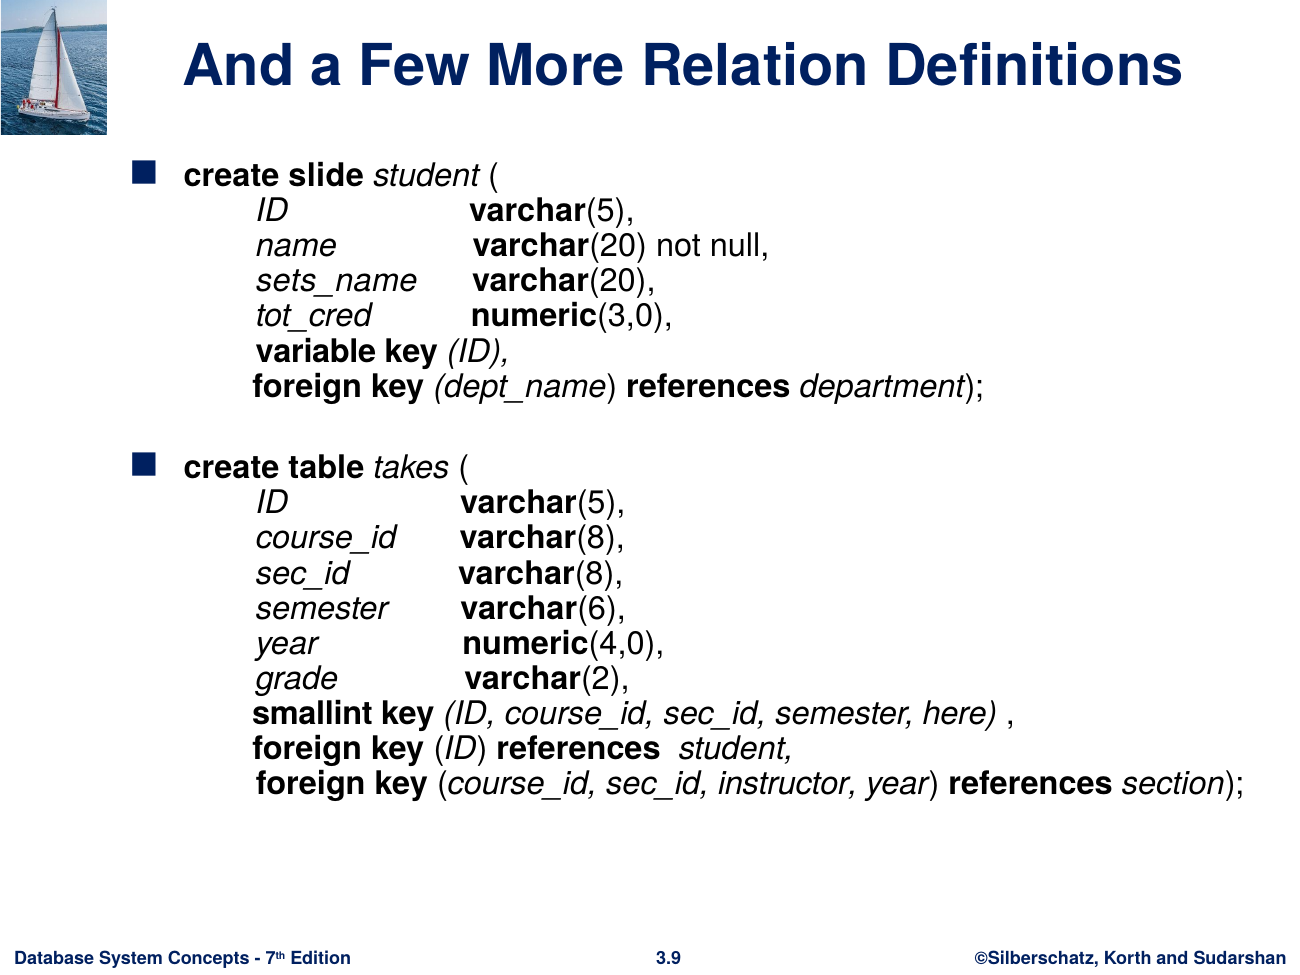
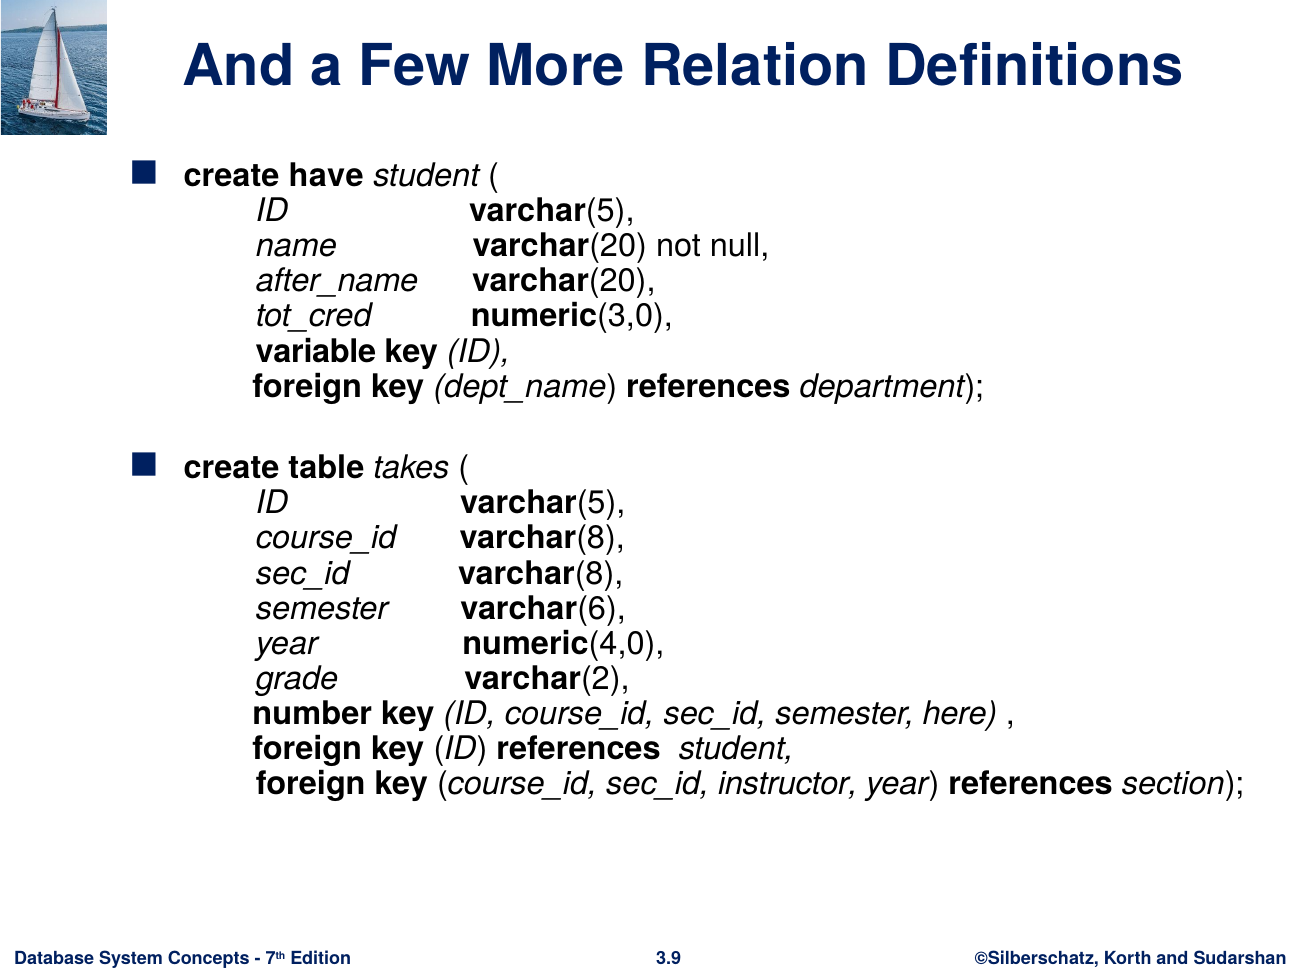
slide: slide -> have (326, 176)
sets_name: sets_name -> after_name (337, 281)
smallint: smallint -> number (312, 714)
